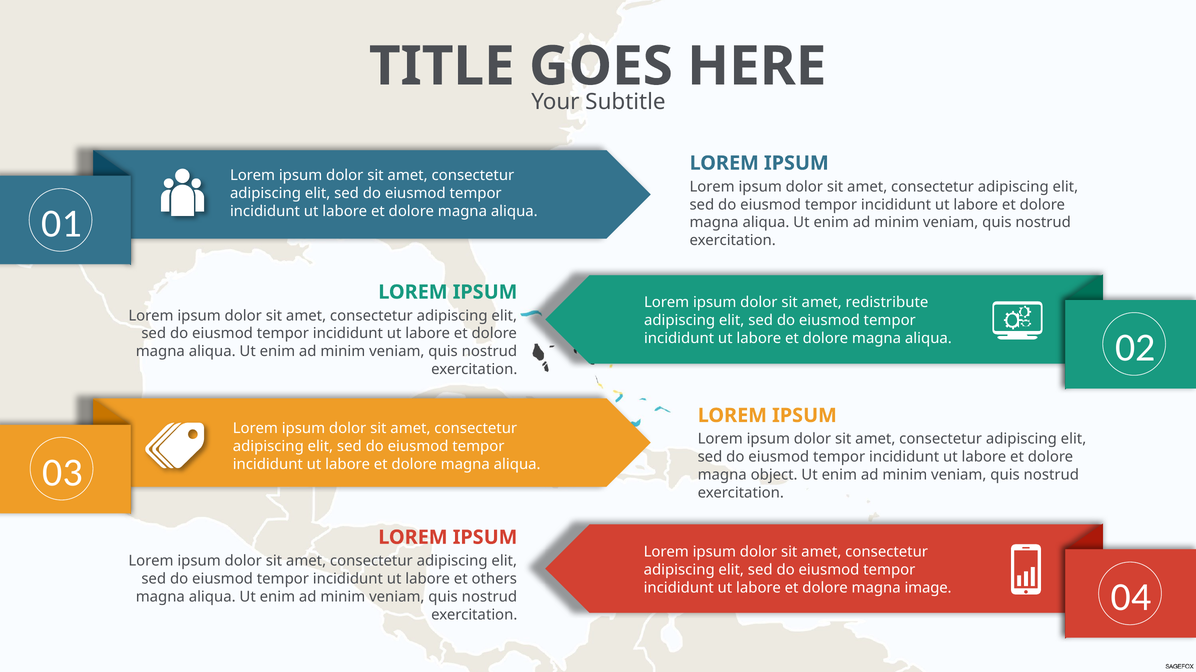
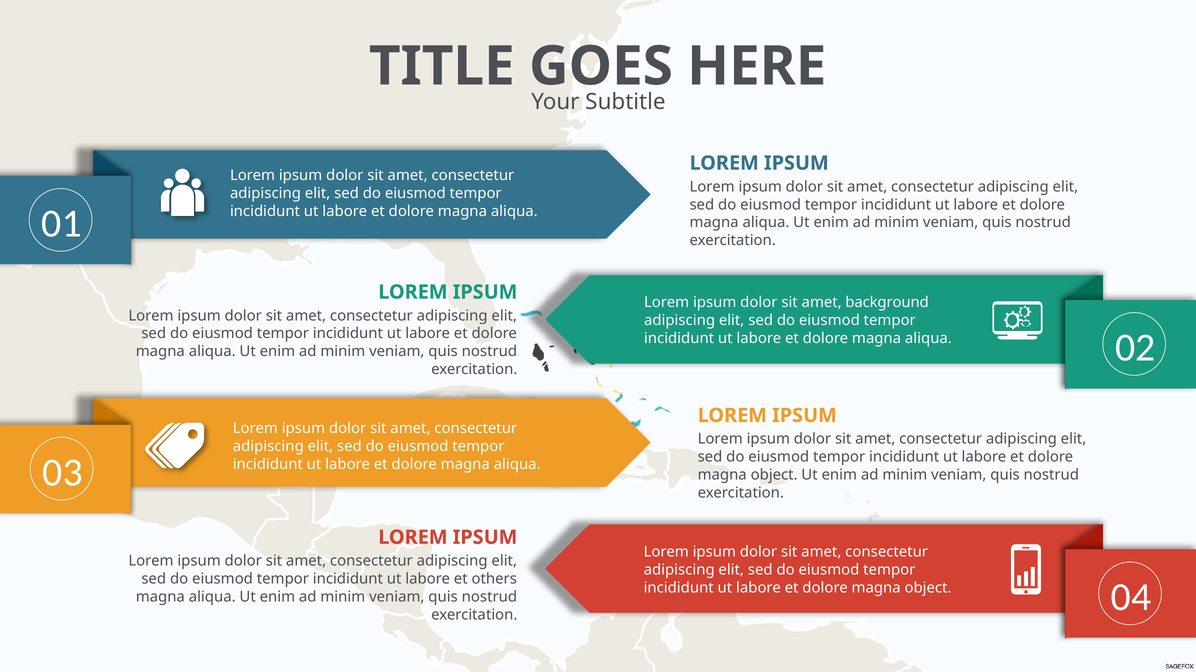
redistribute: redistribute -> background (887, 303)
image: image -> object (928, 589)
